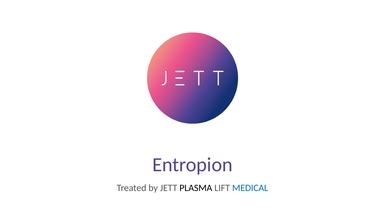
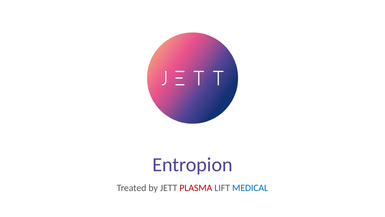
PLASMA colour: black -> red (196, 187)
